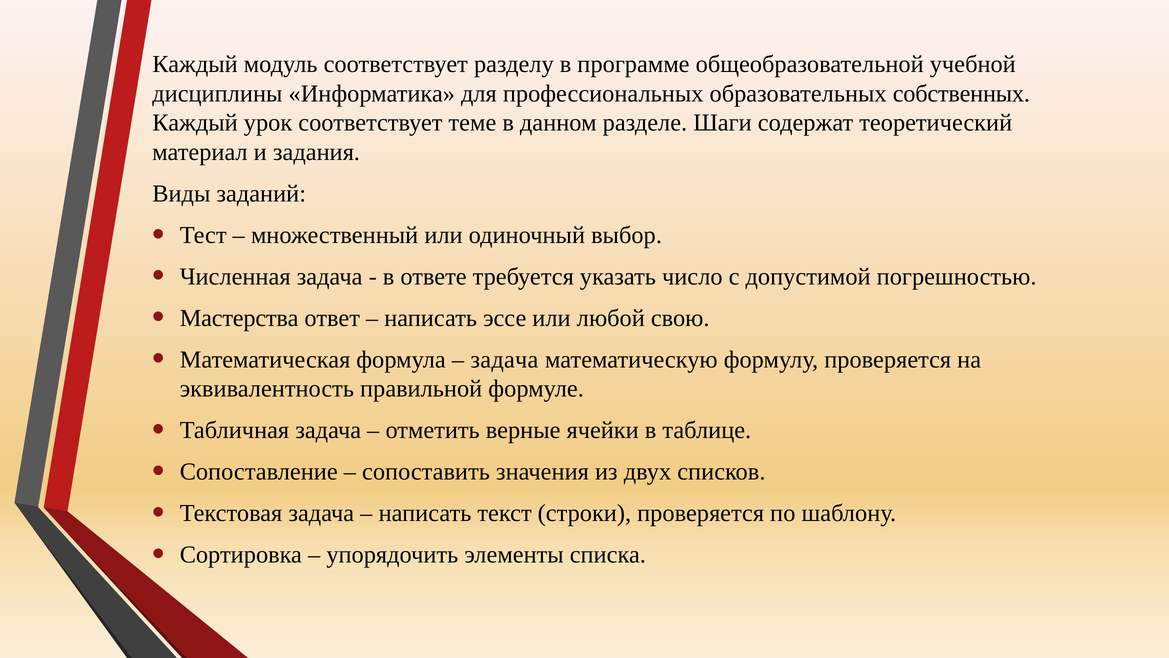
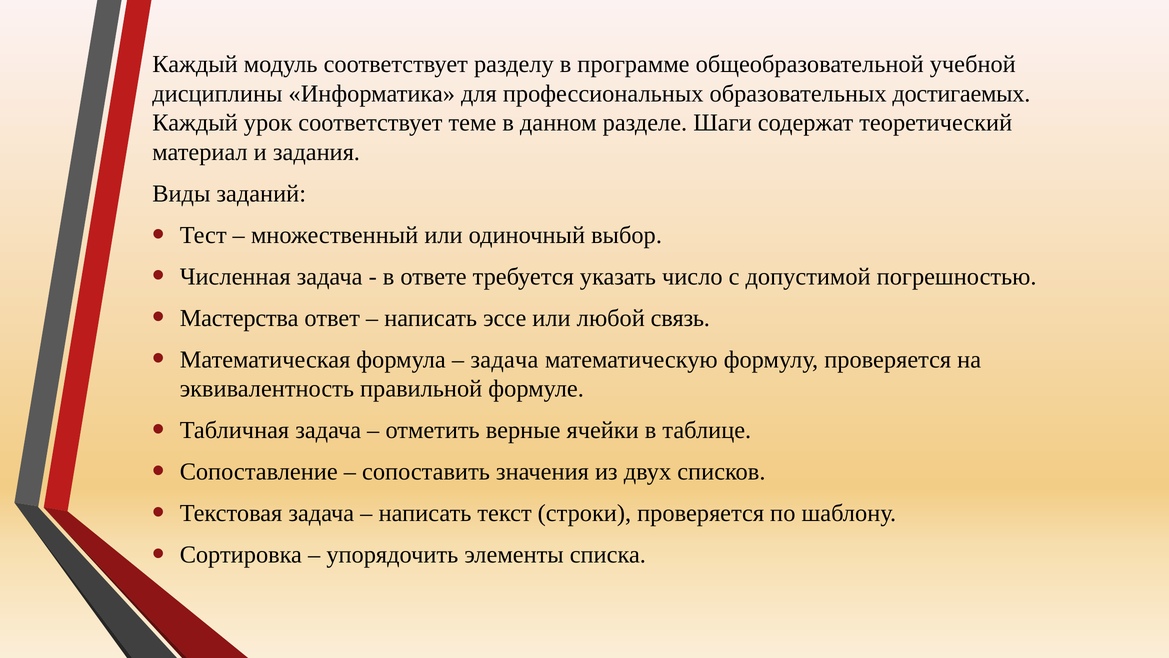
собственных: собственных -> достигаемых (961, 93)
свою: свою -> связь (680, 318)
